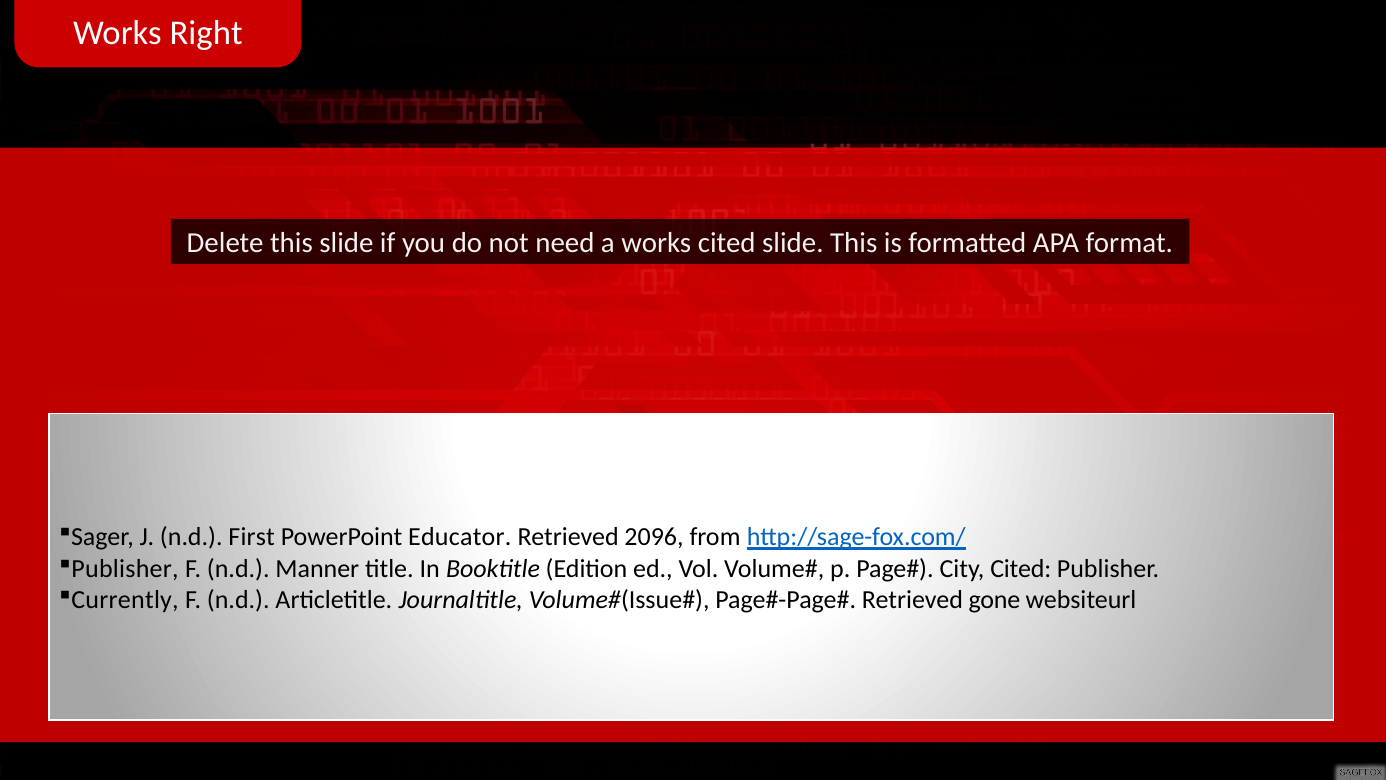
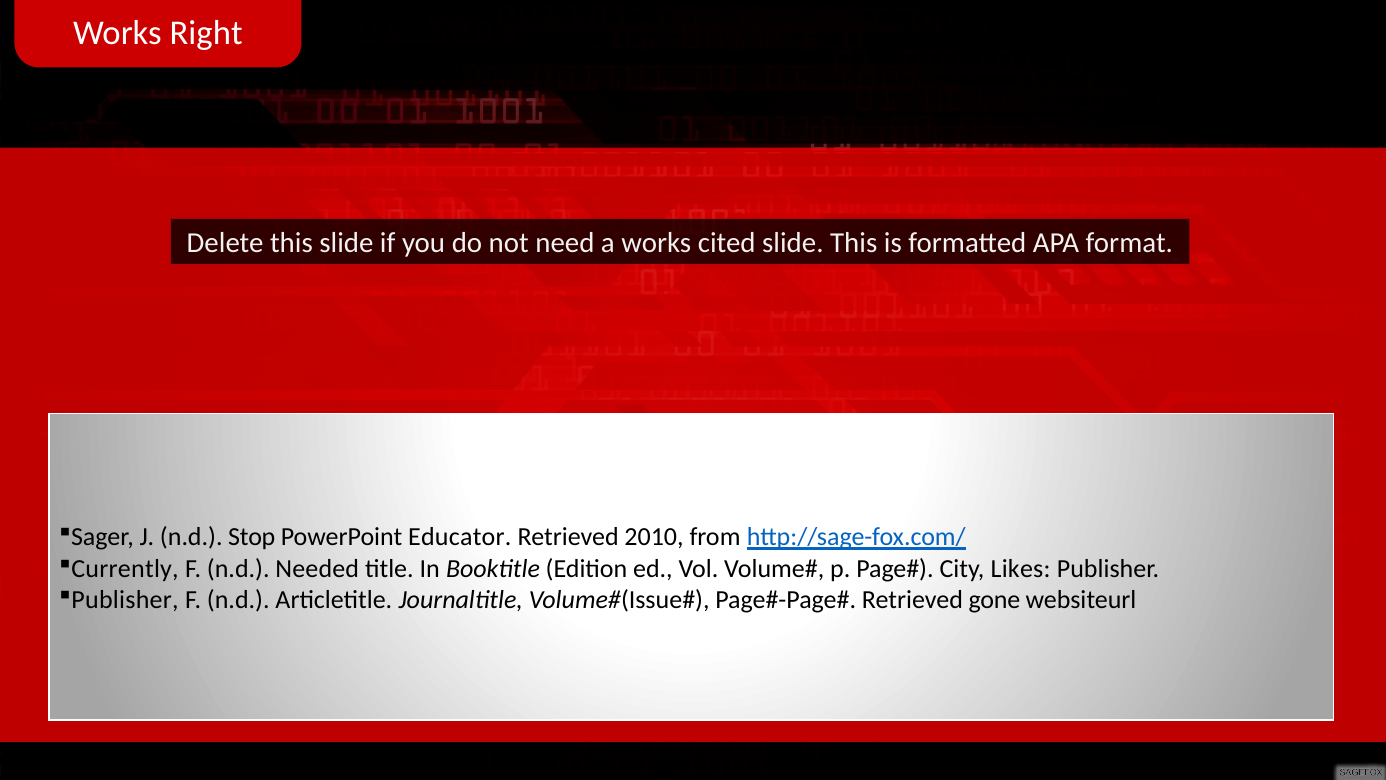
First: First -> Stop (252, 537)
2096: 2096 -> 2010 (654, 537)
Publisher: Publisher -> Currently (125, 569)
Manner: Manner -> Needed (317, 569)
City Cited: Cited -> Likes (1021, 569)
Currently: Currently -> Publisher (125, 600)
